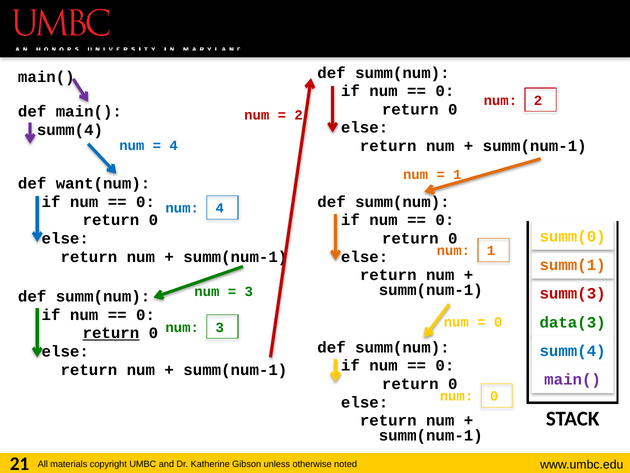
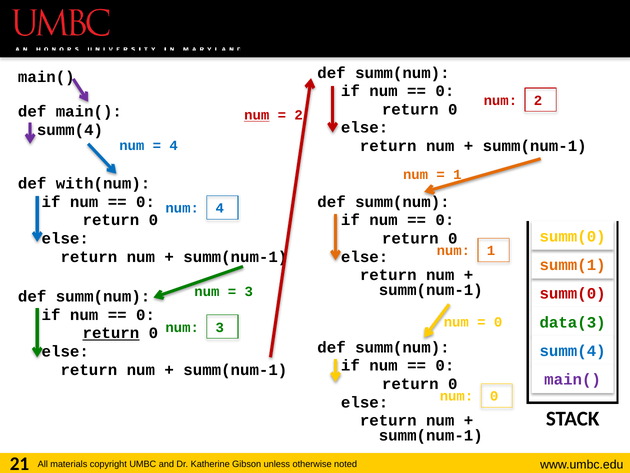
num underline: none -> present (257, 115)
want(num: want(num -> with(num (103, 183)
summ(3: summ(3 -> summ(0 (573, 293)
